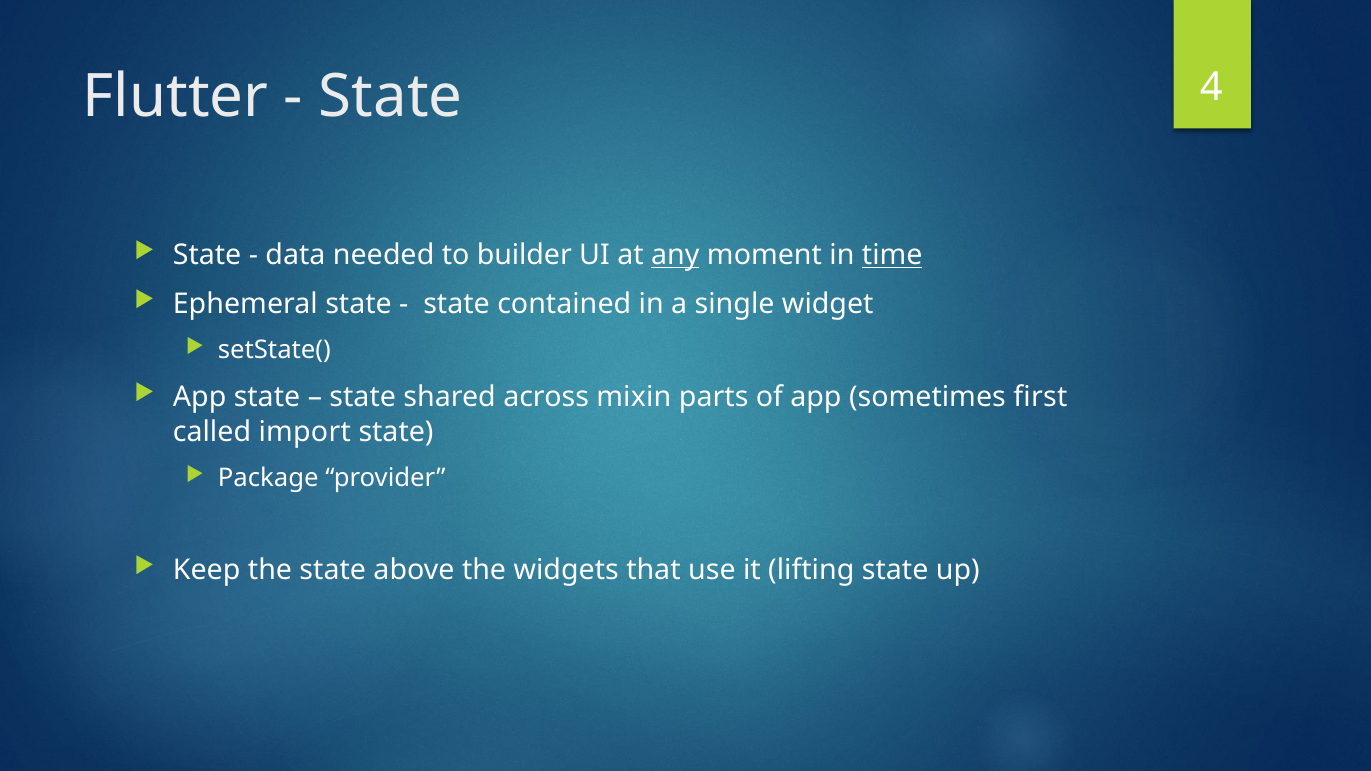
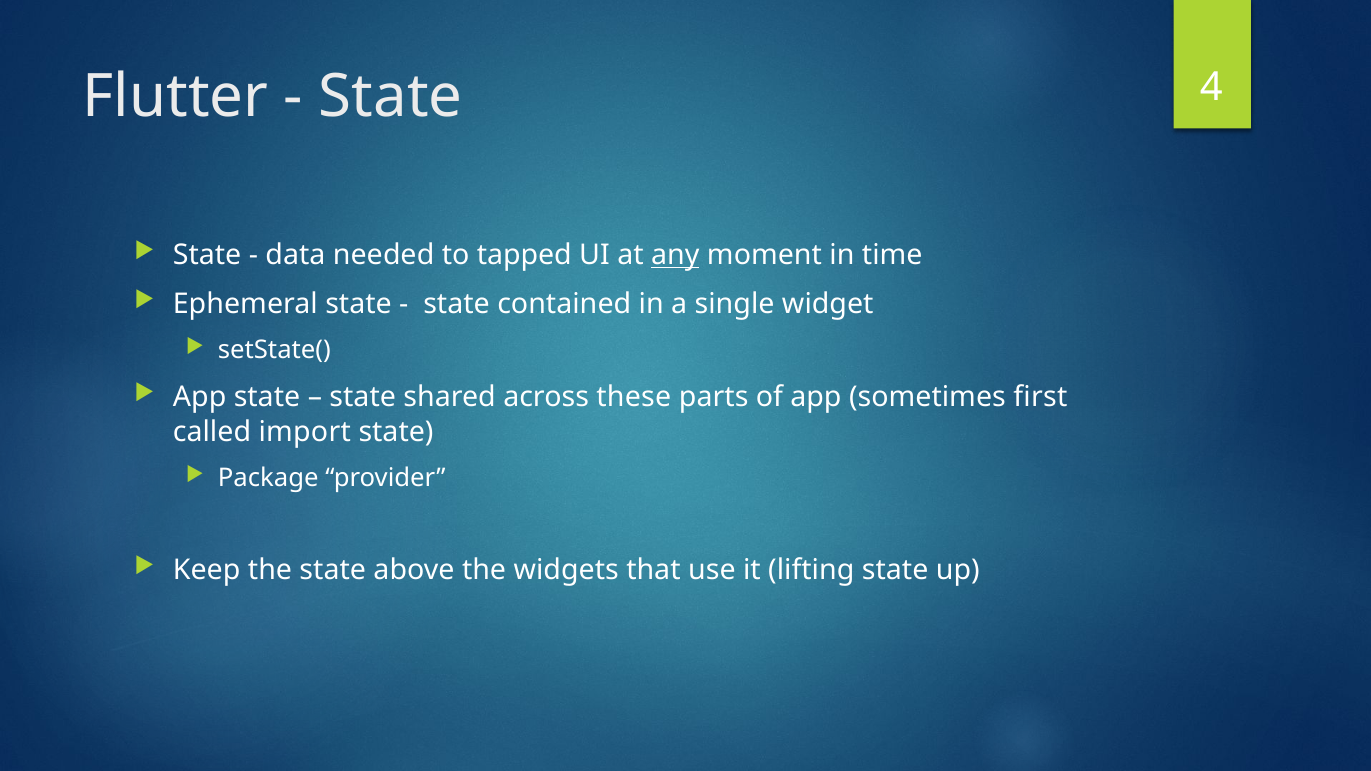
builder: builder -> tapped (524, 255)
time underline: present -> none (892, 255)
mixin: mixin -> these (634, 397)
